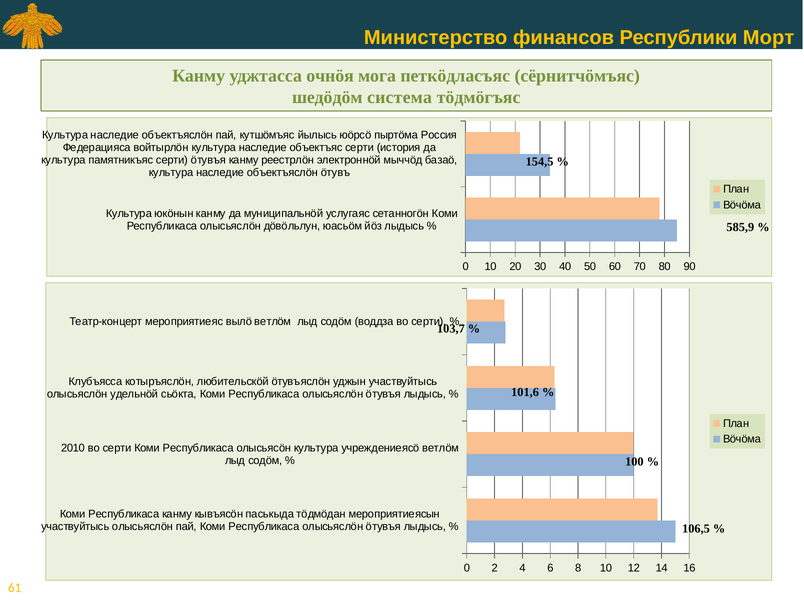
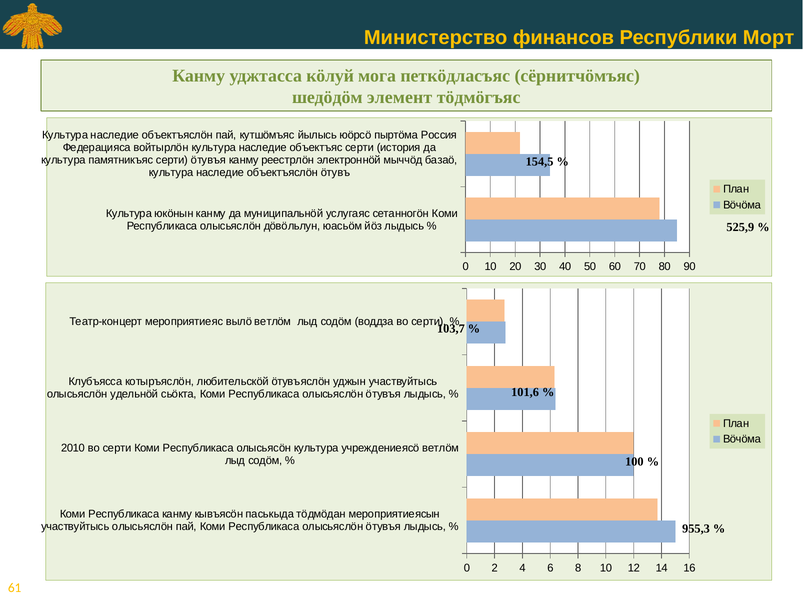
очнӧя: очнӧя -> кӧлуй (330, 76)
система: система -> элемент (400, 97)
585,9: 585,9 -> 525,9 (740, 227)
106,5: 106,5 -> 955,3 (696, 529)
